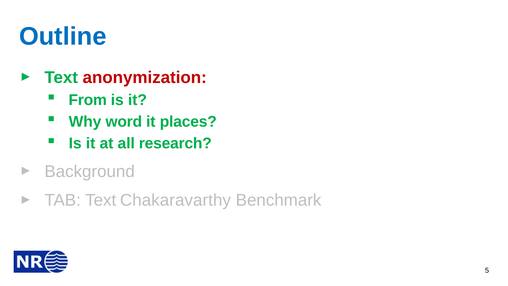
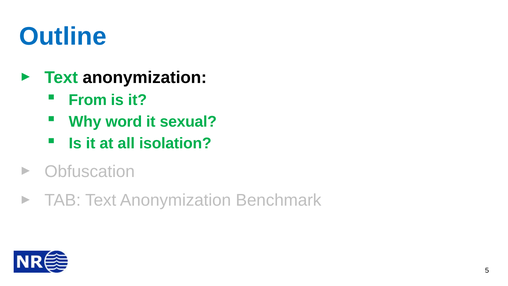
anonymization colour: red -> black (145, 77)
places: places -> sexual (188, 122)
research: research -> isolation (175, 143)
Background: Background -> Obfuscation (90, 171)
TAB Text Chakaravarthy: Chakaravarthy -> Anonymization (176, 200)
